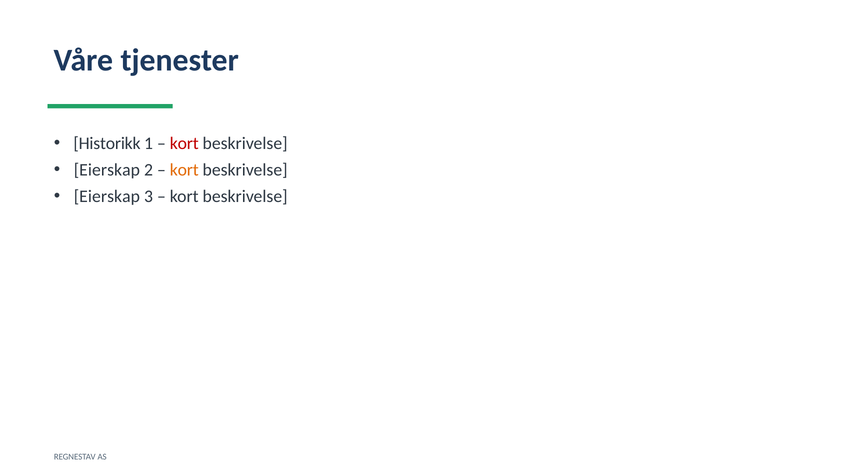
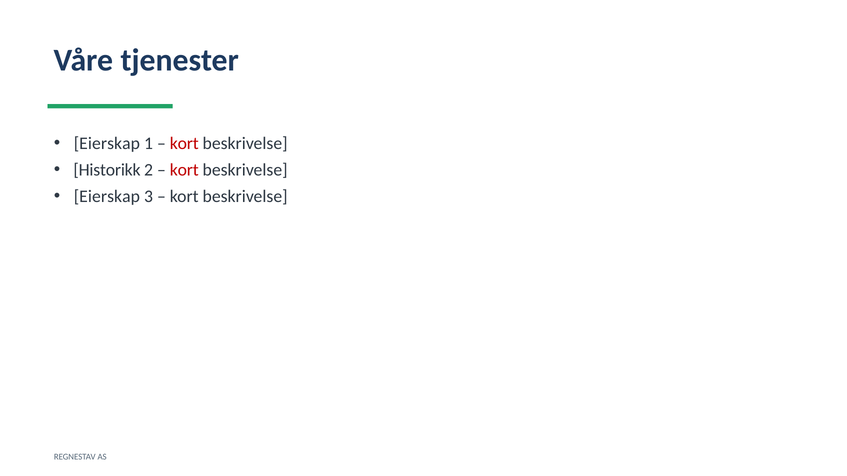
Historikk: Historikk -> Eierskap (107, 143)
Eierskap: Eierskap -> Historikk (107, 170)
kort colour: orange -> red (184, 170)
